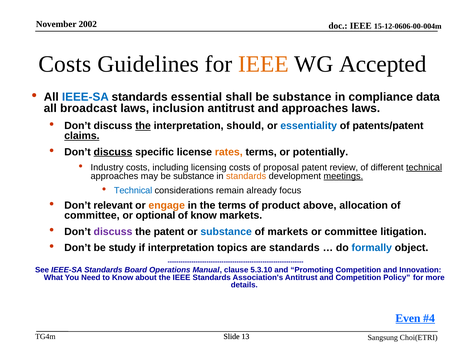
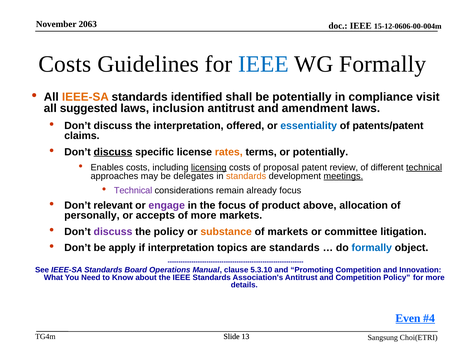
2002: 2002 -> 2063 (88, 24)
IEEE colour: orange -> blue (264, 64)
WG Accepted: Accepted -> Formally (383, 64)
IEEE-SA colour: blue -> orange (85, 97)
essential: essential -> identified (197, 97)
shall be substance: substance -> potentially (302, 97)
data: data -> visit (428, 97)
broadcast: broadcast -> suggested (89, 109)
and approaches: approaches -> amendment (315, 109)
the underline: present -> none (143, 126)
should: should -> offered (245, 126)
claims underline: present -> none (82, 136)
Industry: Industry -> Enables (107, 168)
licensing underline: none -> present (209, 168)
may be substance: substance -> delegates (194, 177)
Technical colour: blue -> purple (133, 191)
engage colour: orange -> purple (167, 206)
the terms: terms -> focus (232, 206)
committee: committee -> personally (92, 216)
optional: optional -> accepts (155, 216)
of know: know -> more (204, 216)
the patent: patent -> policy (169, 232)
substance colour: blue -> orange (226, 232)
study: study -> apply (122, 248)
